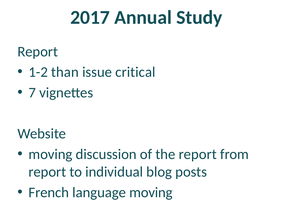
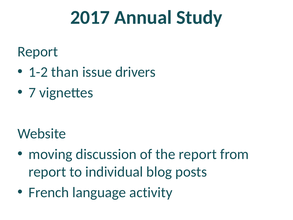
critical: critical -> drivers (136, 72)
language moving: moving -> activity (151, 192)
